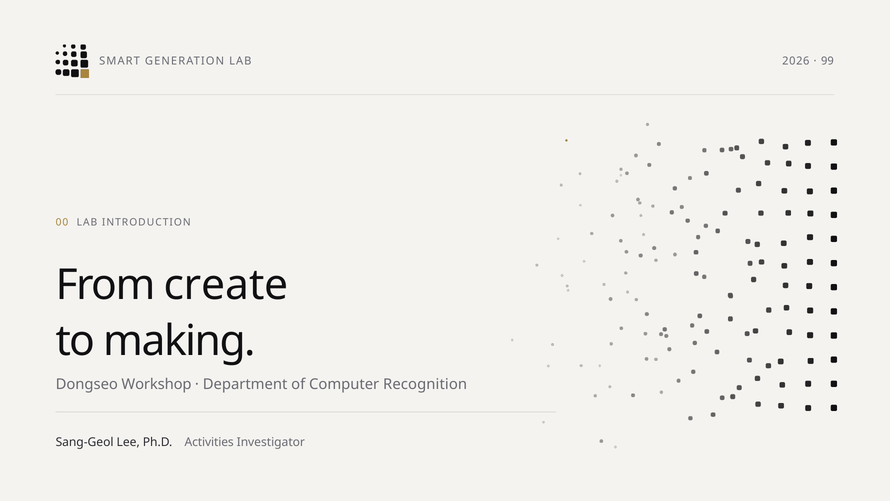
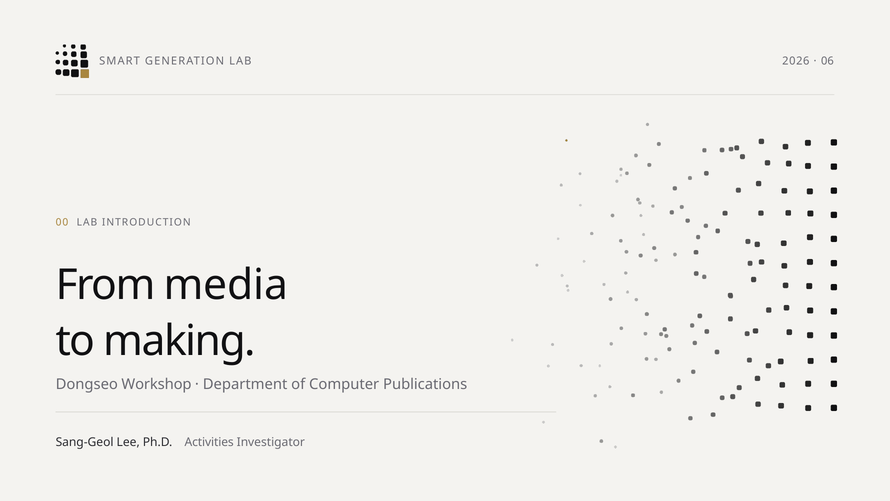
99: 99 -> 06 (827, 61)
create: create -> media (226, 285)
Recognition: Recognition -> Publications (425, 384)
